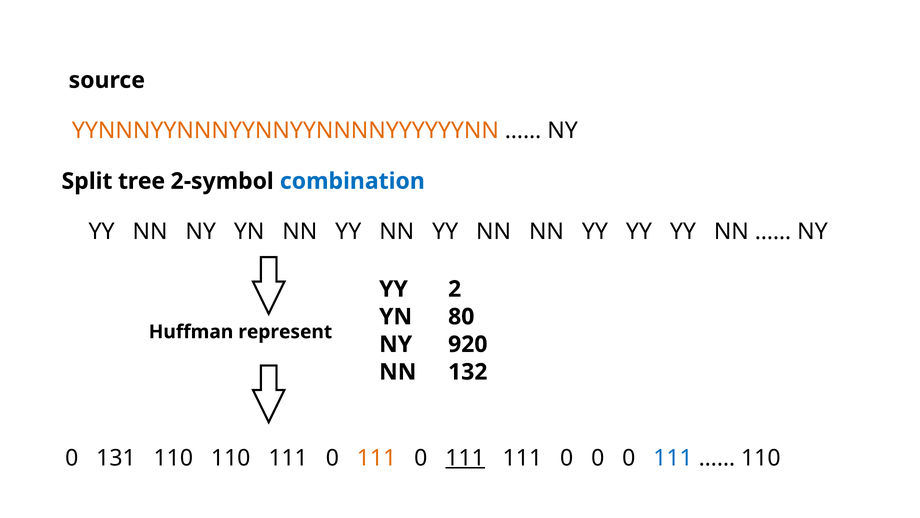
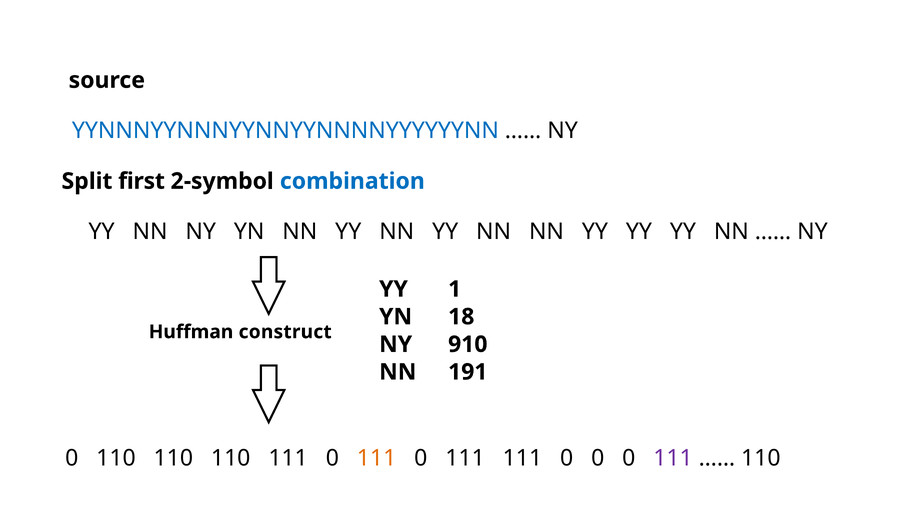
YYNNNYYNNNYYNNYYNNNNYYYYYYNN colour: orange -> blue (285, 131)
tree: tree -> first (142, 181)
2: 2 -> 1 (455, 289)
80: 80 -> 18 (461, 316)
represent: represent -> construct (285, 332)
920: 920 -> 910 (468, 344)
132: 132 -> 191 (468, 372)
0 131: 131 -> 110 (116, 457)
111 underline: present -> none (465, 457)
111 colour: blue -> purple (673, 457)
